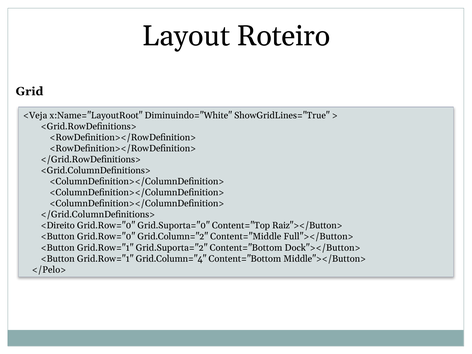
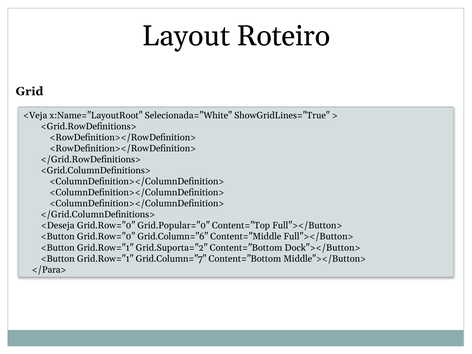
Diminuindo="White: Diminuindo="White -> Selecionada="White (188, 115)
<Direito: <Direito -> <Deseja (58, 226)
Grid.Suporta="0: Grid.Suporta="0 -> Grid.Popular="0 (174, 226)
Content="Top Raiz"></Button>: Raiz"></Button> -> Full"></Button> (307, 226)
Grid.Column="2: Grid.Column="2 -> Grid.Column="6 (173, 237)
Grid.Column="4: Grid.Column="4 -> Grid.Column="7 (171, 259)
</Pelo>: </Pelo> -> </Para> (49, 270)
